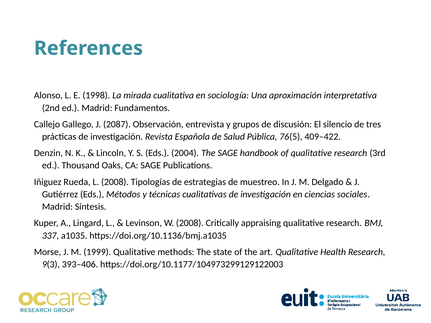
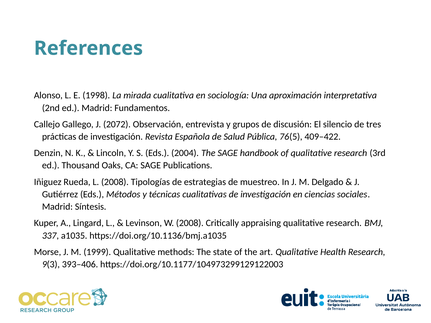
2087: 2087 -> 2072 (117, 124)
